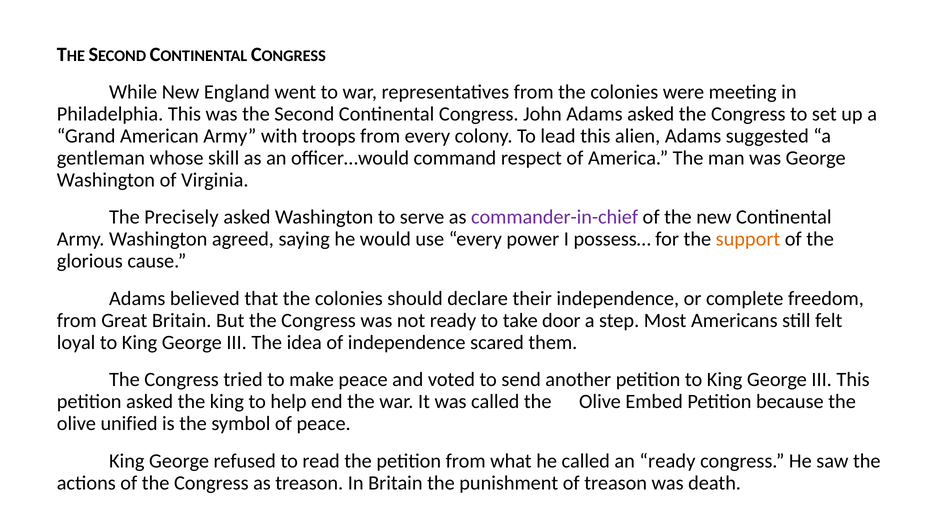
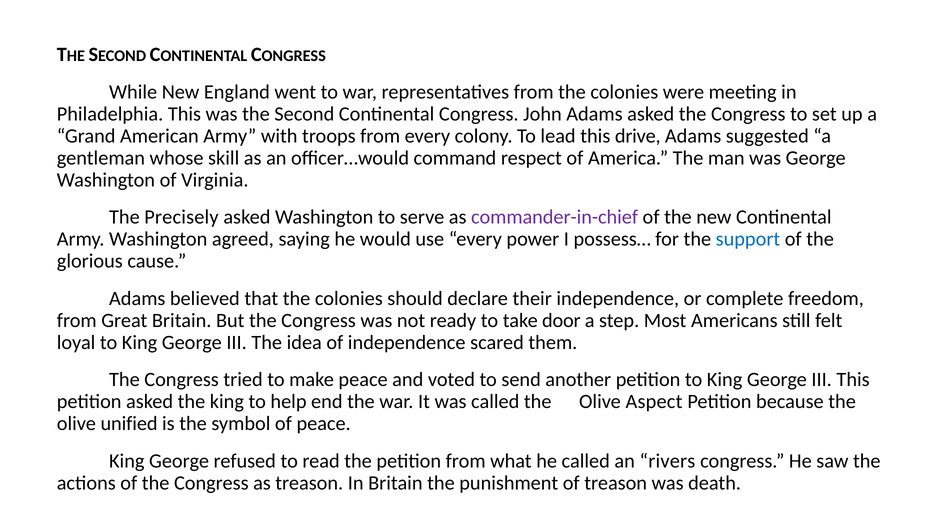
alien: alien -> drive (638, 136)
support colour: orange -> blue (748, 239)
Embed: Embed -> Aspect (654, 402)
an ready: ready -> rivers (667, 461)
